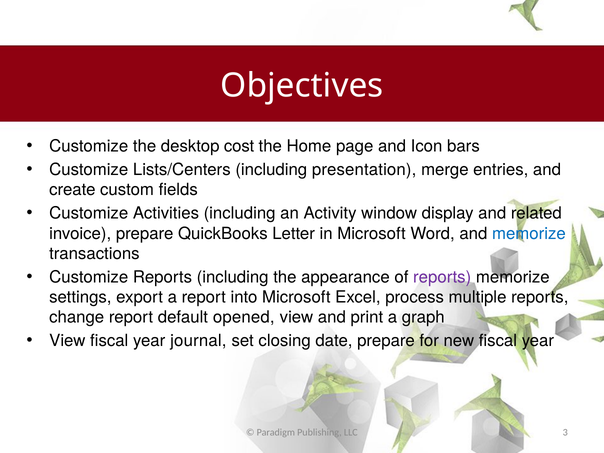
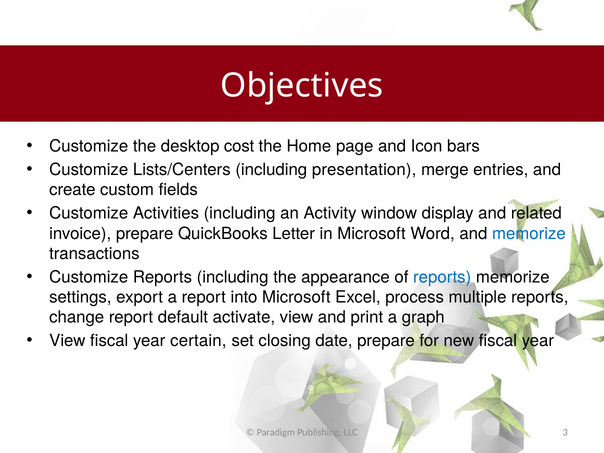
reports colour: purple -> blue (442, 277)
opened: opened -> activate (244, 317)
journal: journal -> certain (198, 341)
